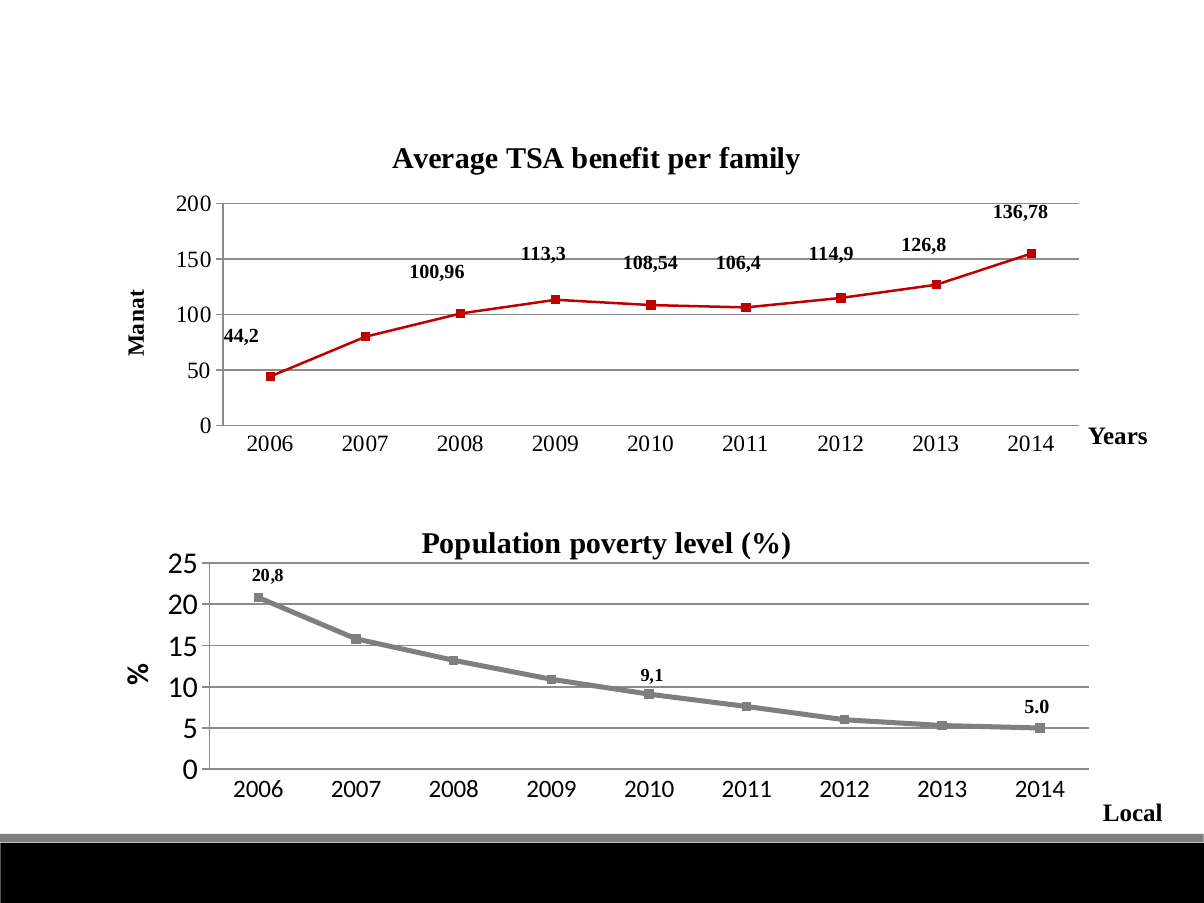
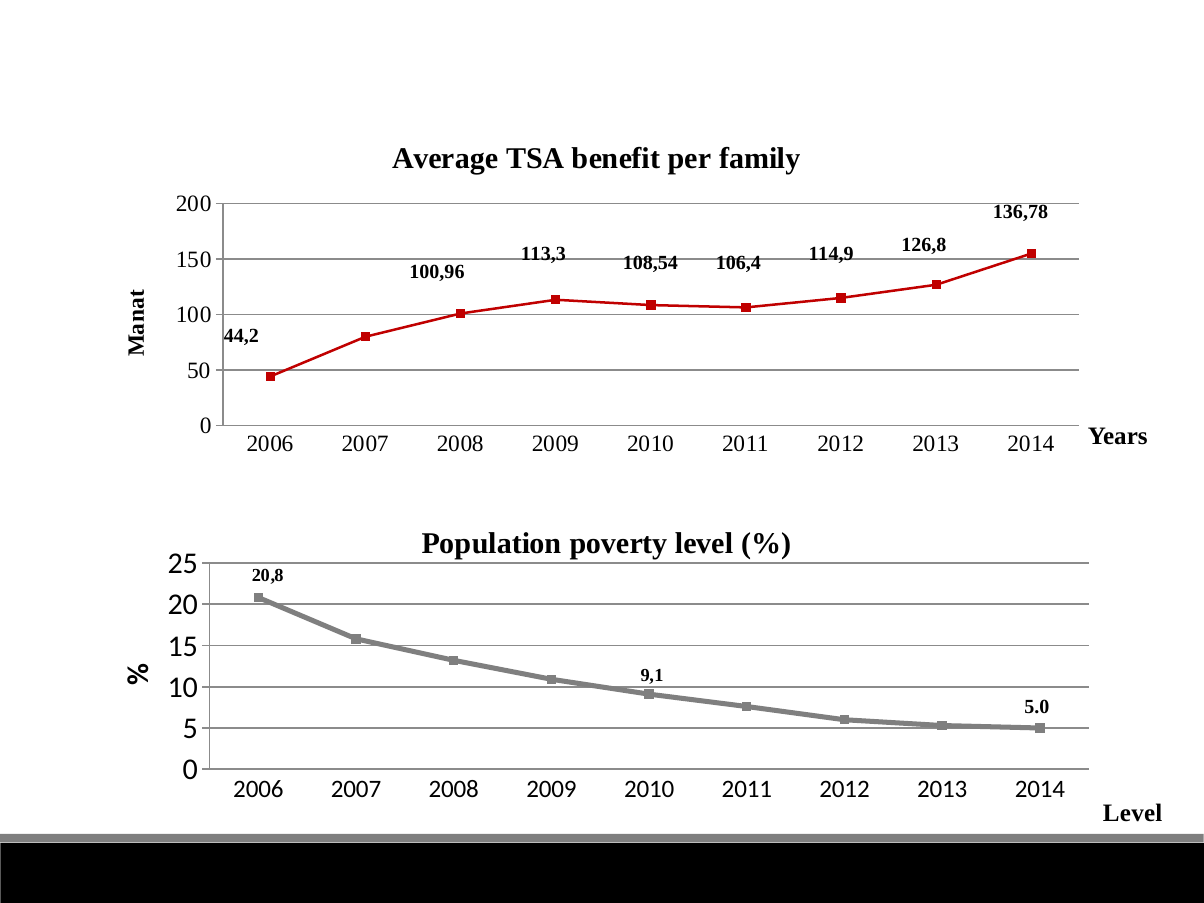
Local: Local -> Level (1133, 813)
